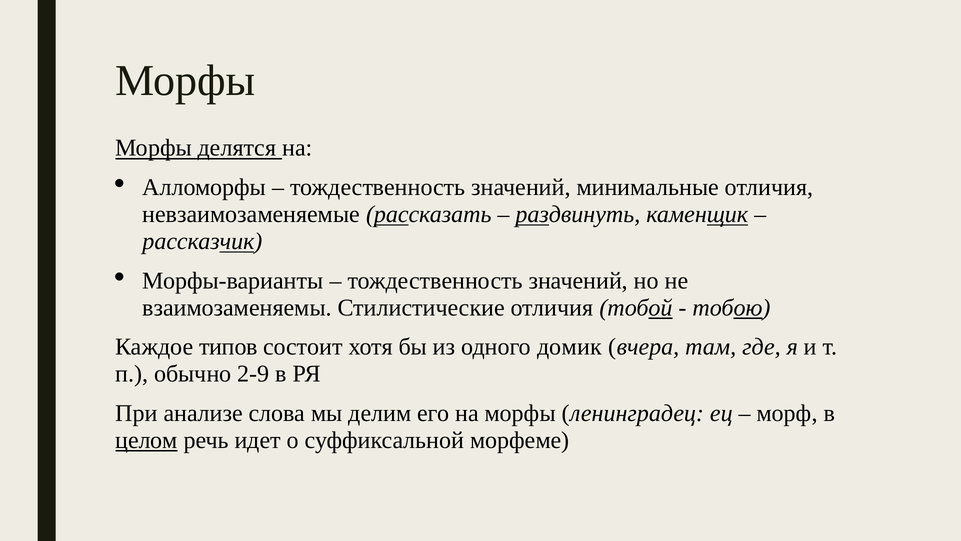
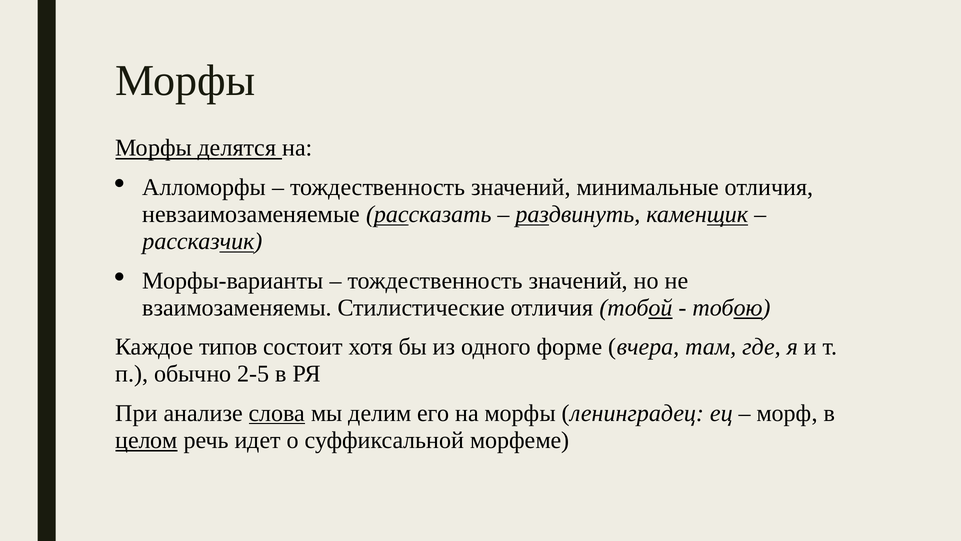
домик: домик -> форме (570, 347)
2-9: 2-9 -> 2-5 (253, 374)
слова underline: none -> present (277, 413)
